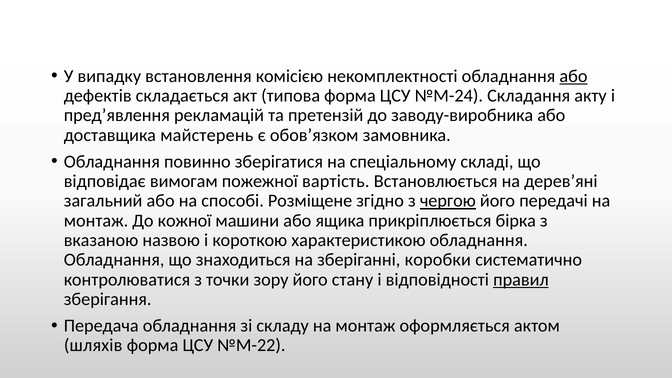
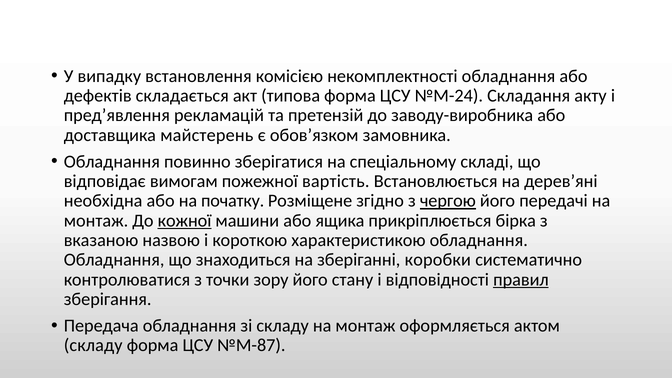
або underline: present -> none (573, 76)
загальний: загальний -> необхідна (103, 201)
способі: способі -> початку (233, 201)
кожної underline: none -> present (185, 221)
шляхів: шляхів -> складу (93, 345)
№М-22: №М-22 -> №М-87 (251, 345)
